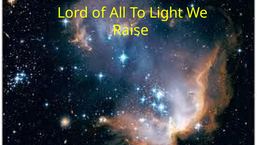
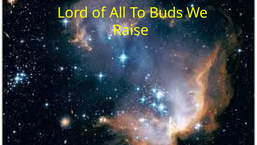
Light: Light -> Buds (166, 13)
